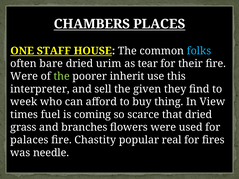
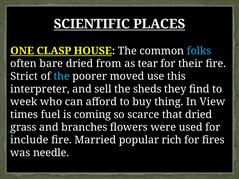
CHAMBERS: CHAMBERS -> SCIENTIFIC (92, 24)
STAFF: STAFF -> CLASP (54, 51)
urim: urim -> from (109, 64)
Were: Were -> Strict (24, 76)
the colour: light green -> light blue (62, 76)
inherit: inherit -> moved (127, 76)
given: given -> sheds (147, 89)
palaces: palaces -> include (29, 140)
Chastity: Chastity -> Married (95, 140)
real: real -> rich (172, 140)
